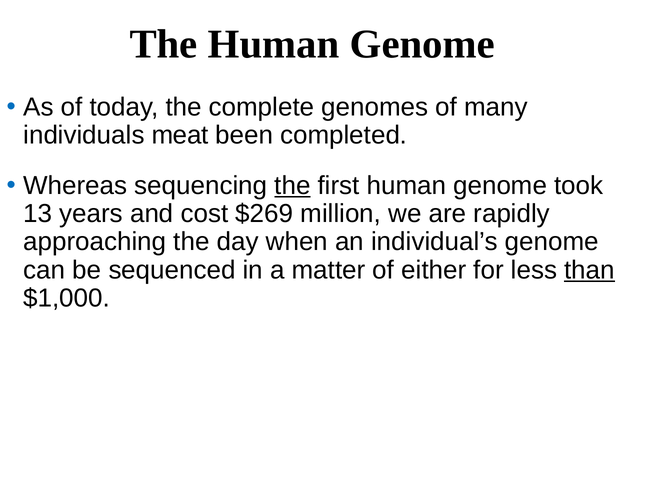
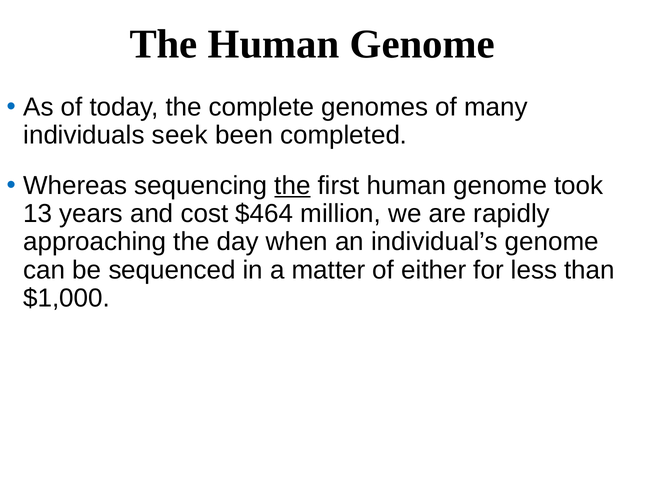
meat: meat -> seek (180, 135)
$269: $269 -> $464 (264, 214)
than underline: present -> none (589, 270)
